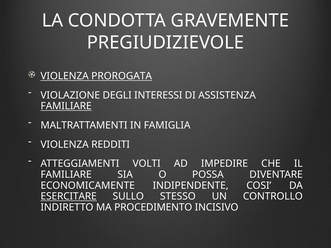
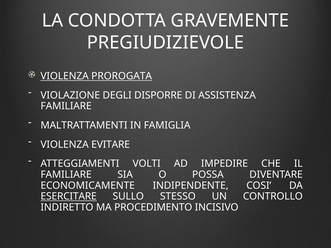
INTERESSI: INTERESSI -> DISPORRE (158, 95)
FAMILIARE underline: present -> none (66, 106)
REDDITI: REDDITI -> EVITARE (111, 145)
